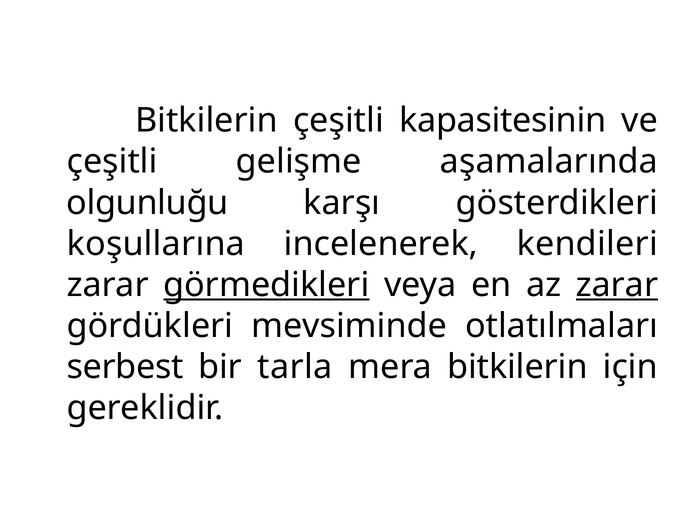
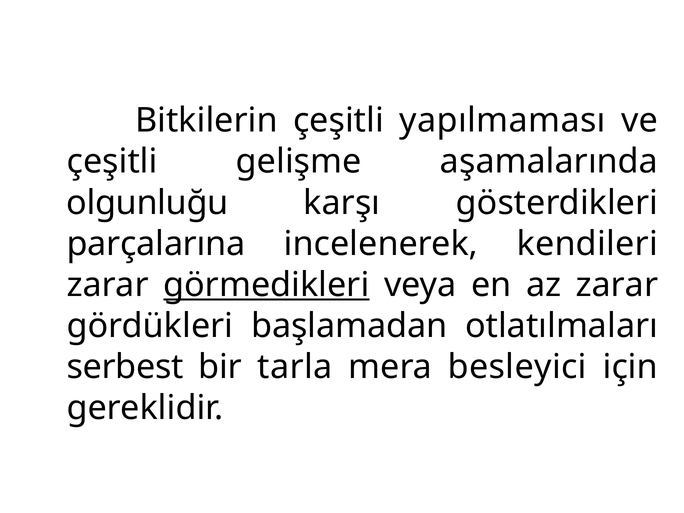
kapasitesinin: kapasitesinin -> yapılmaması (502, 121)
koşullarına: koşullarına -> parçalarına (156, 244)
zarar underline: present -> none (617, 285)
mevsiminde: mevsiminde -> başlamadan (349, 326)
mera bitkilerin: bitkilerin -> besleyici (517, 367)
